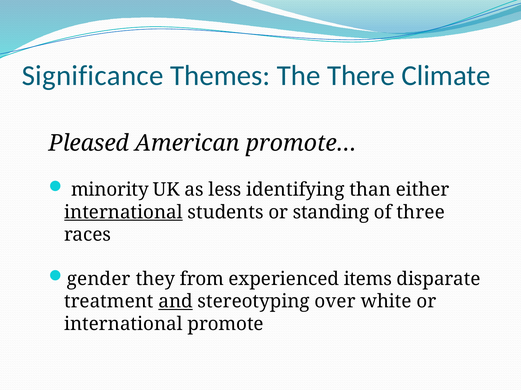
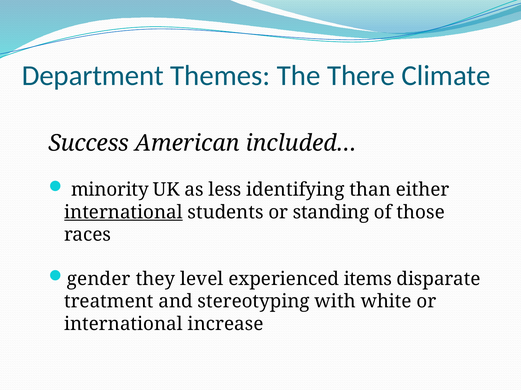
Significance: Significance -> Department (93, 76)
Pleased: Pleased -> Success (89, 143)
promote…: promote… -> included… (301, 143)
three: three -> those (421, 213)
from: from -> level (202, 279)
and underline: present -> none (176, 302)
over: over -> with (335, 302)
promote: promote -> increase (226, 325)
